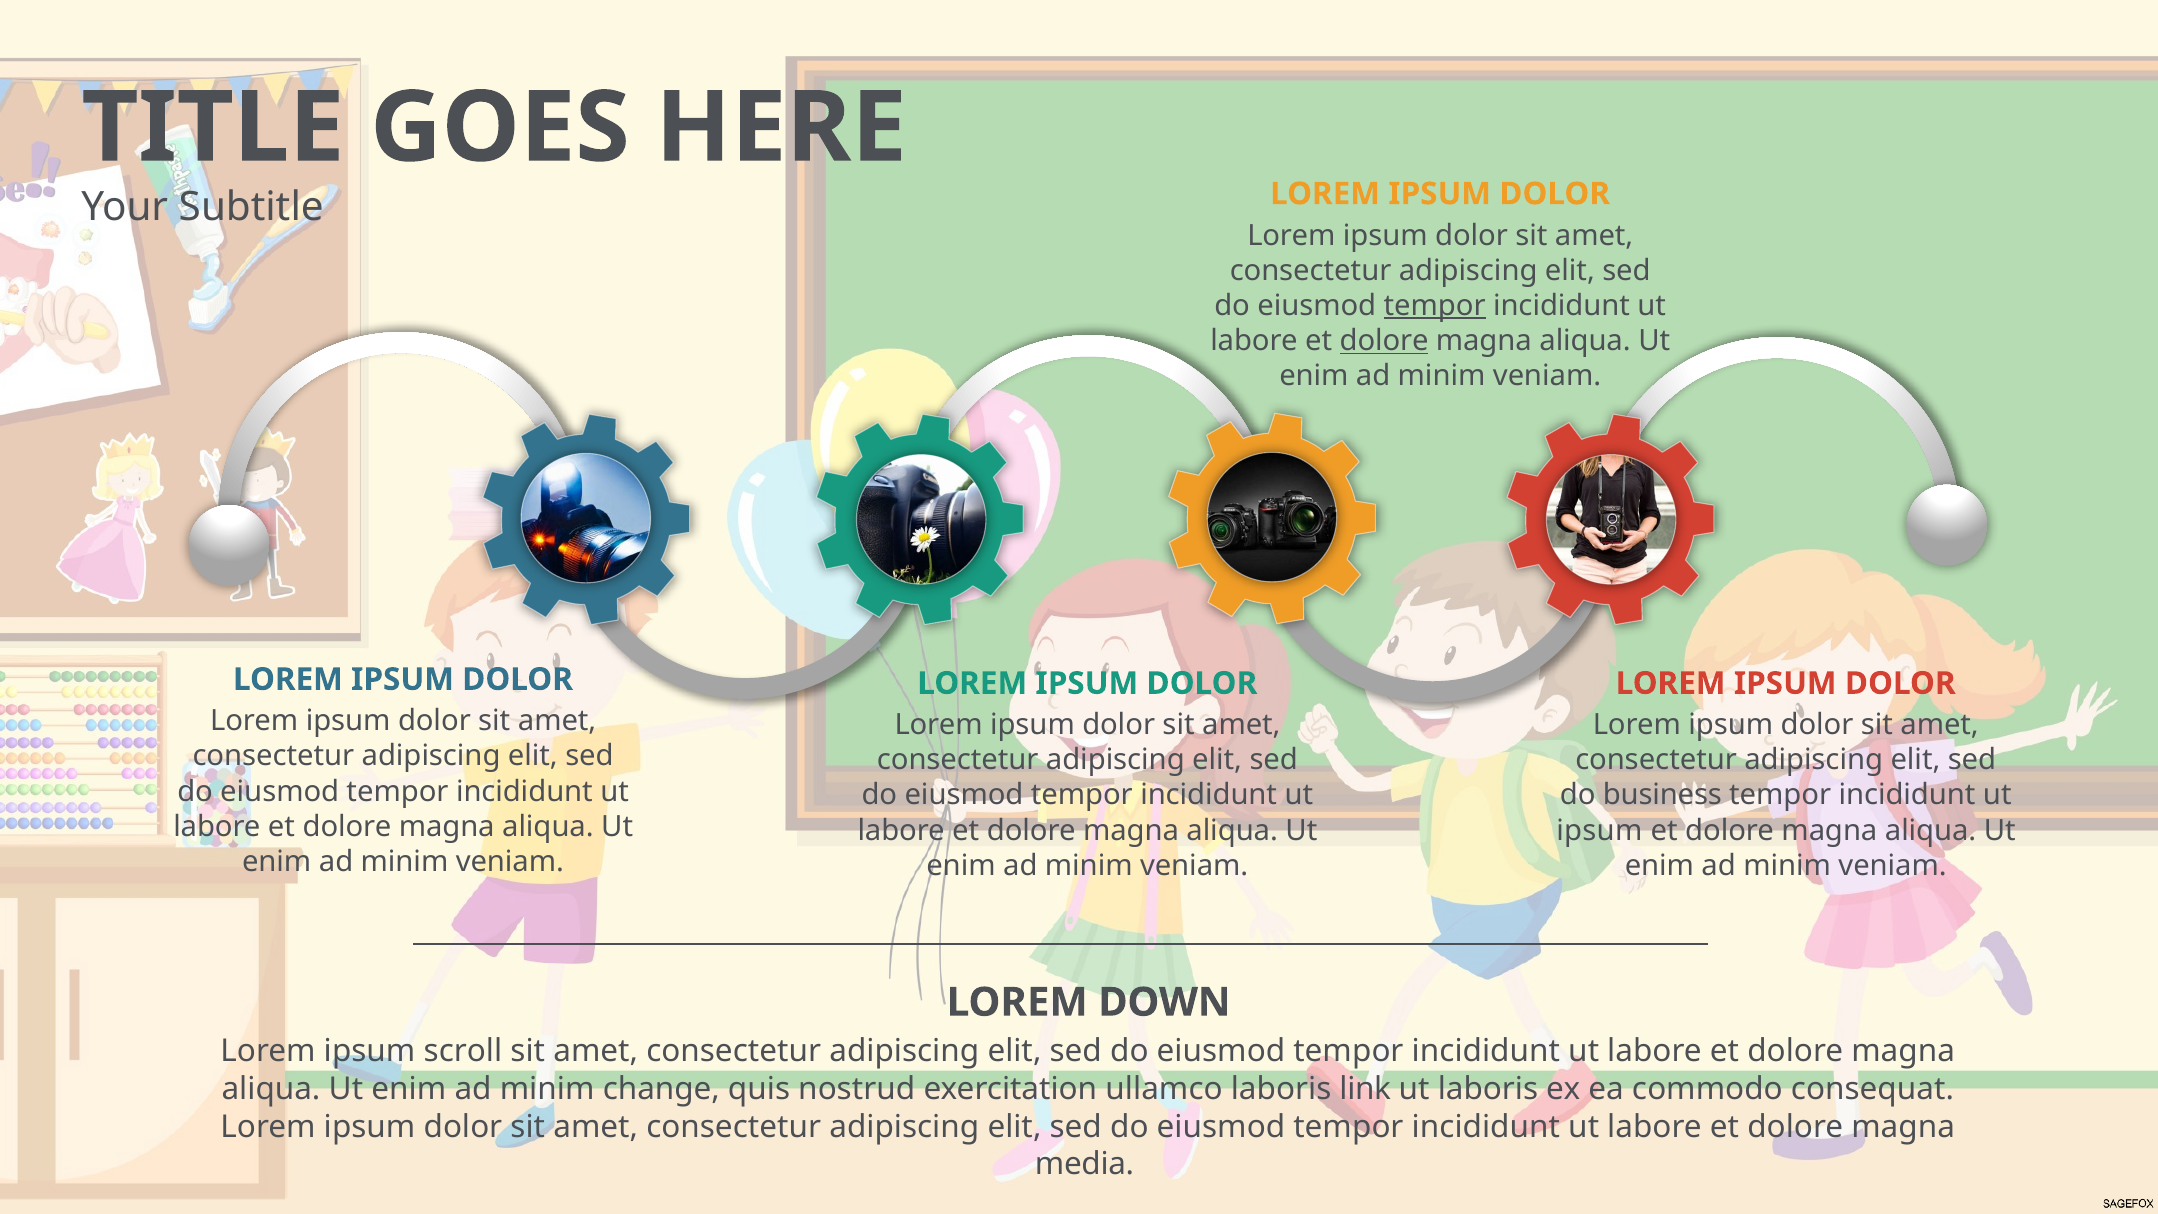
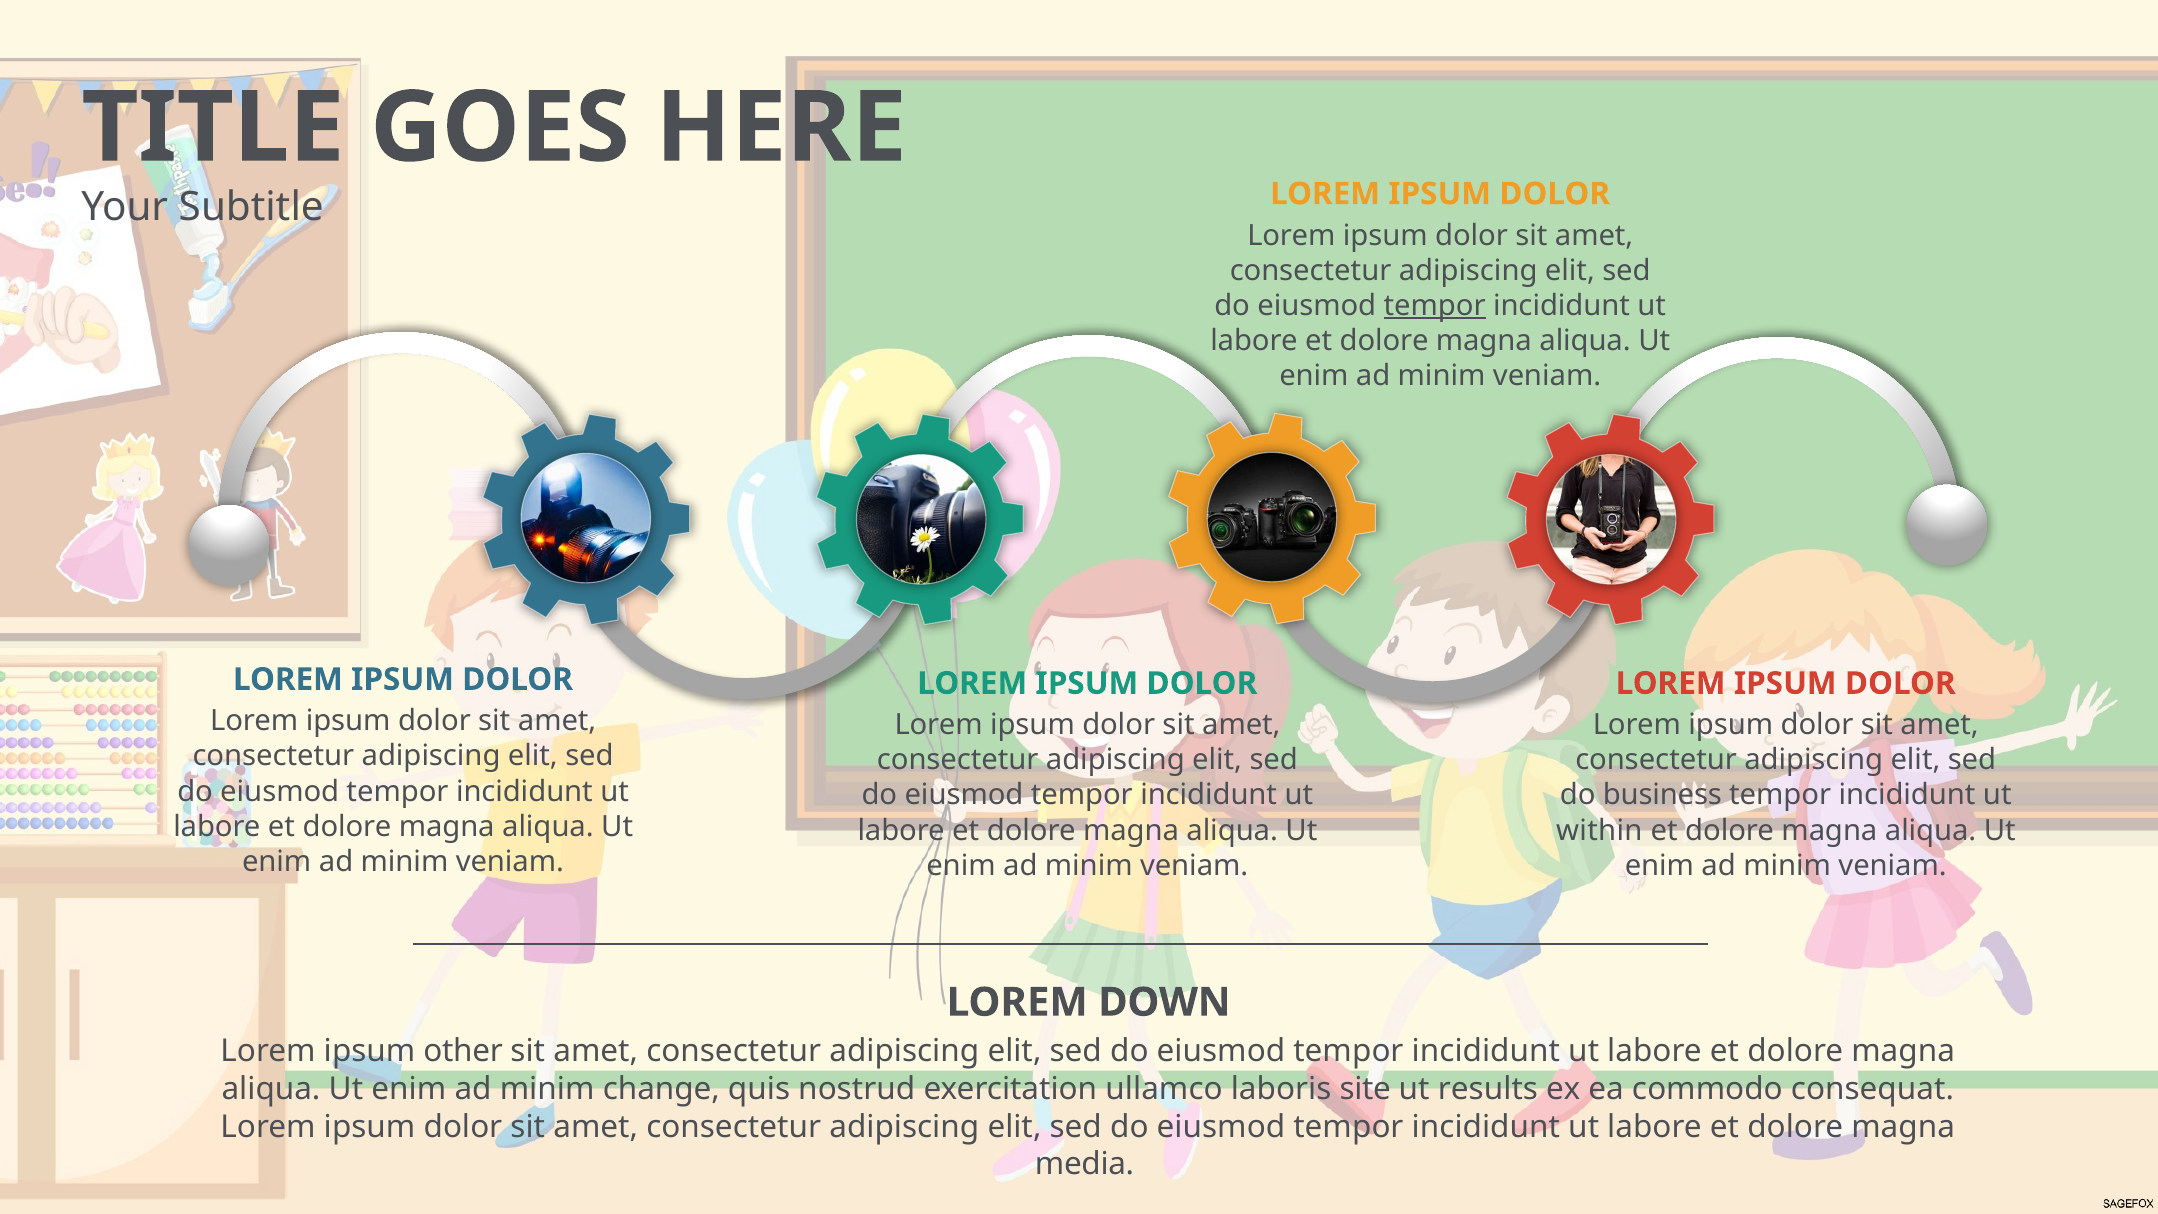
dolore underline: present -> none (1384, 341)
ipsum: ipsum -> within (1599, 830)
scroll: scroll -> other (463, 1051)
link: link -> site (1365, 1089)
ut laboris: laboris -> results (1488, 1089)
